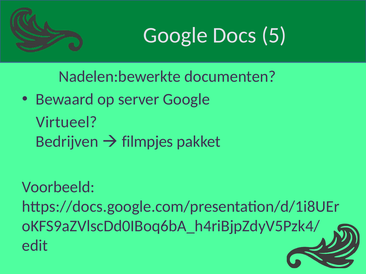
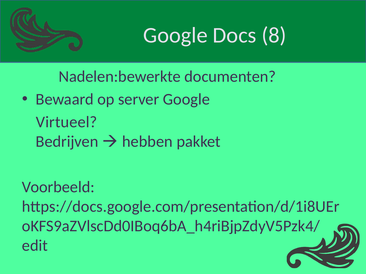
5: 5 -> 8 (274, 35)
filmpjes: filmpjes -> hebben (147, 142)
